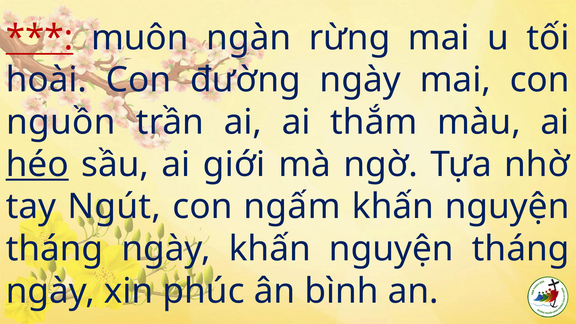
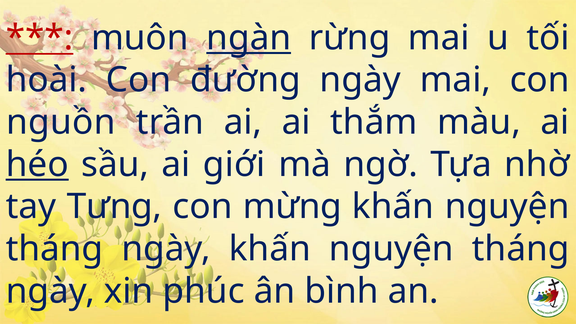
ngàn underline: none -> present (249, 38)
Ngút: Ngút -> Tưng (114, 207)
ngấm: ngấm -> mừng (292, 207)
